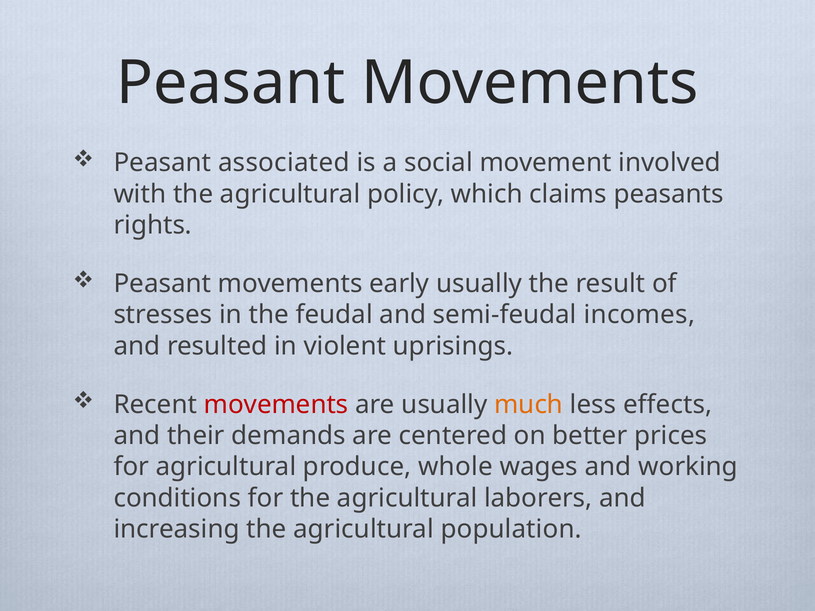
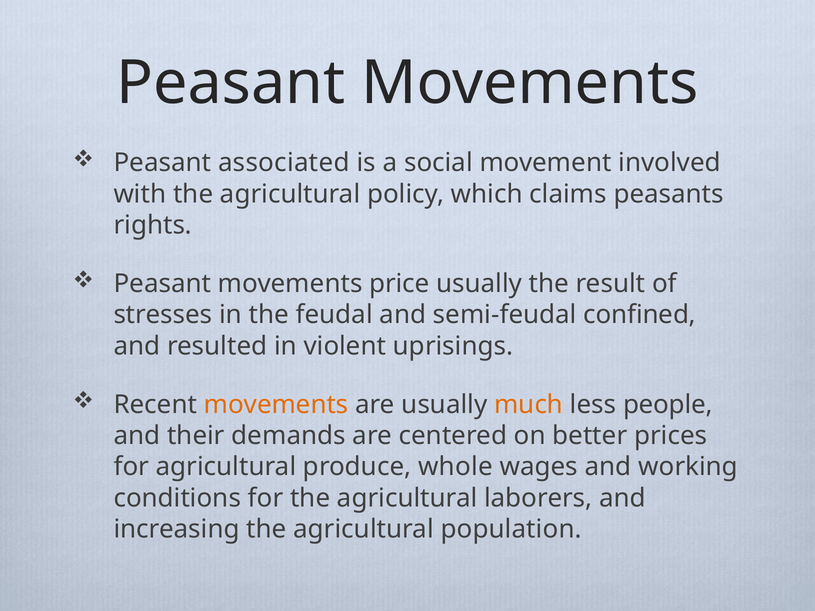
early: early -> price (399, 284)
incomes: incomes -> confined (640, 315)
movements colour: red -> orange (276, 405)
effects: effects -> people (668, 405)
